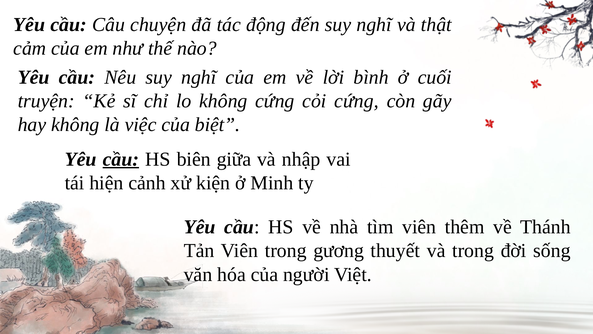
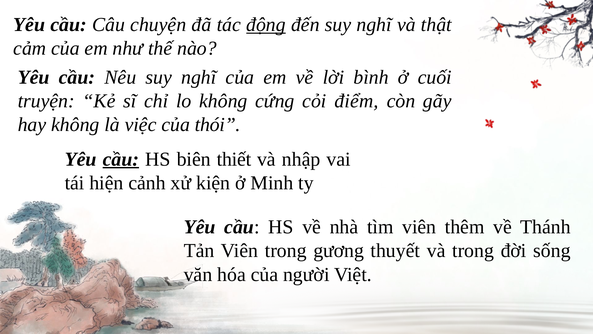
động underline: none -> present (266, 25)
cỏi cứng: cứng -> điểm (356, 101)
biệt: biệt -> thói (218, 125)
giữa: giữa -> thiết (234, 159)
